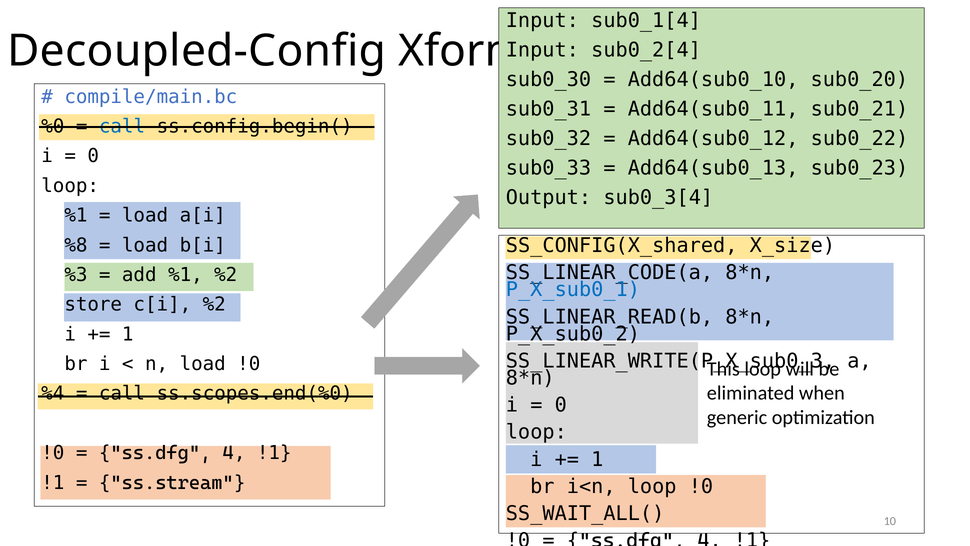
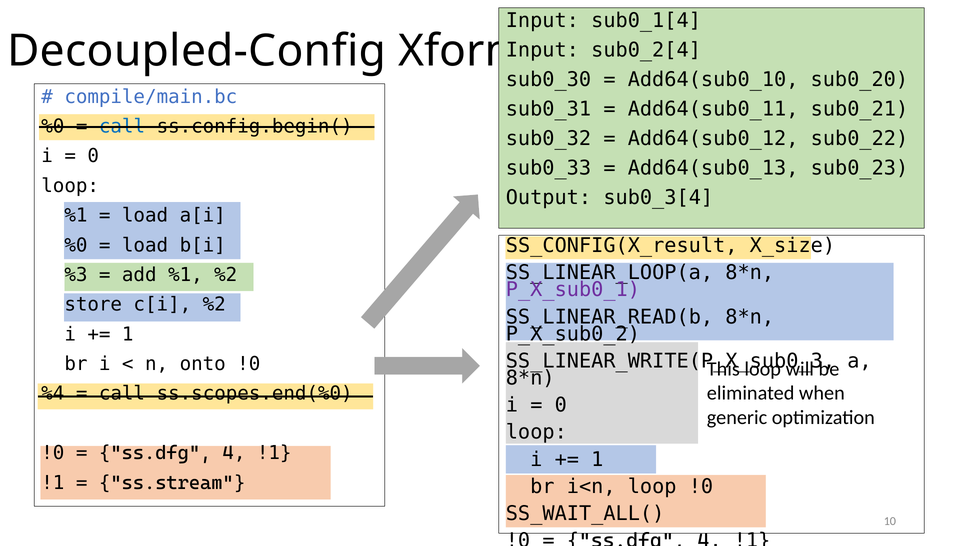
%8: %8 -> %0 (76, 245)
SS_CONFIG(X_shared: SS_CONFIG(X_shared -> SS_CONFIG(X_result (622, 245)
SS_LINEAR_CODE(a: SS_LINEAR_CODE(a -> SS_LINEAR_LOOP(a (609, 273)
P_X_sub0_1 colour: blue -> purple (573, 290)
n load: load -> onto (203, 364)
